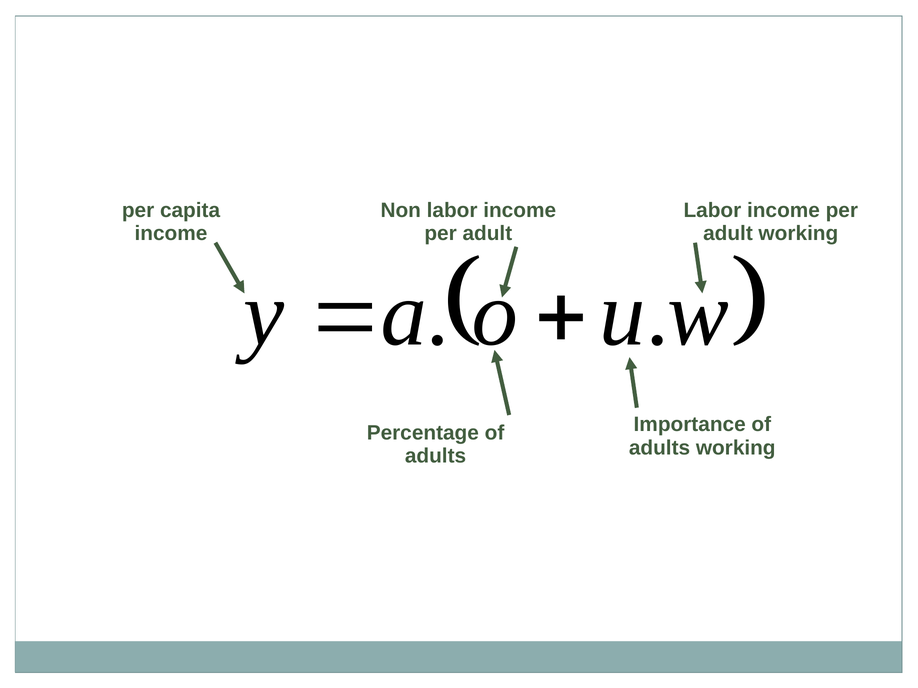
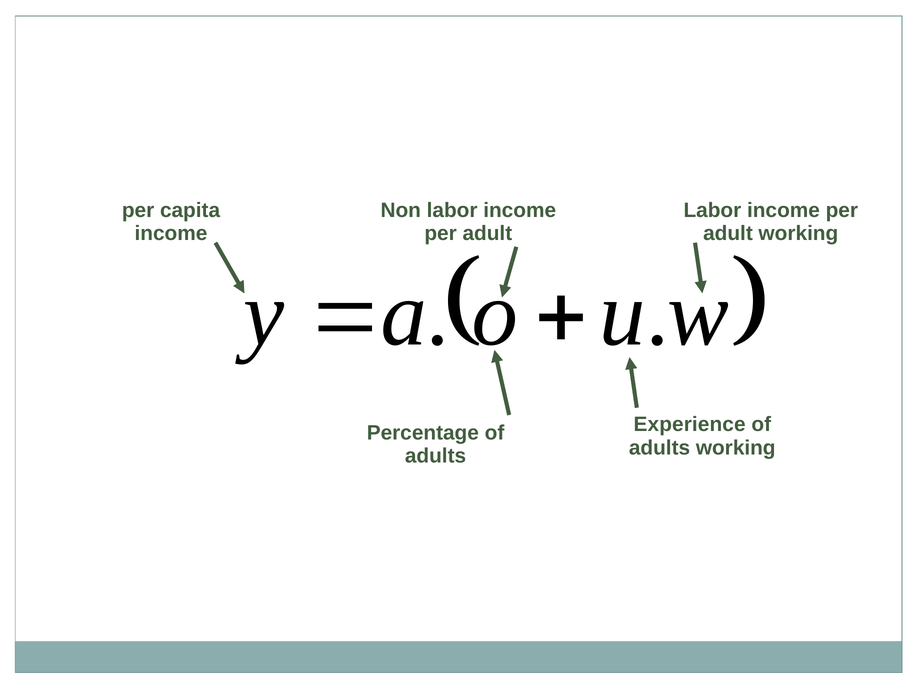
Importance: Importance -> Experience (690, 425)
